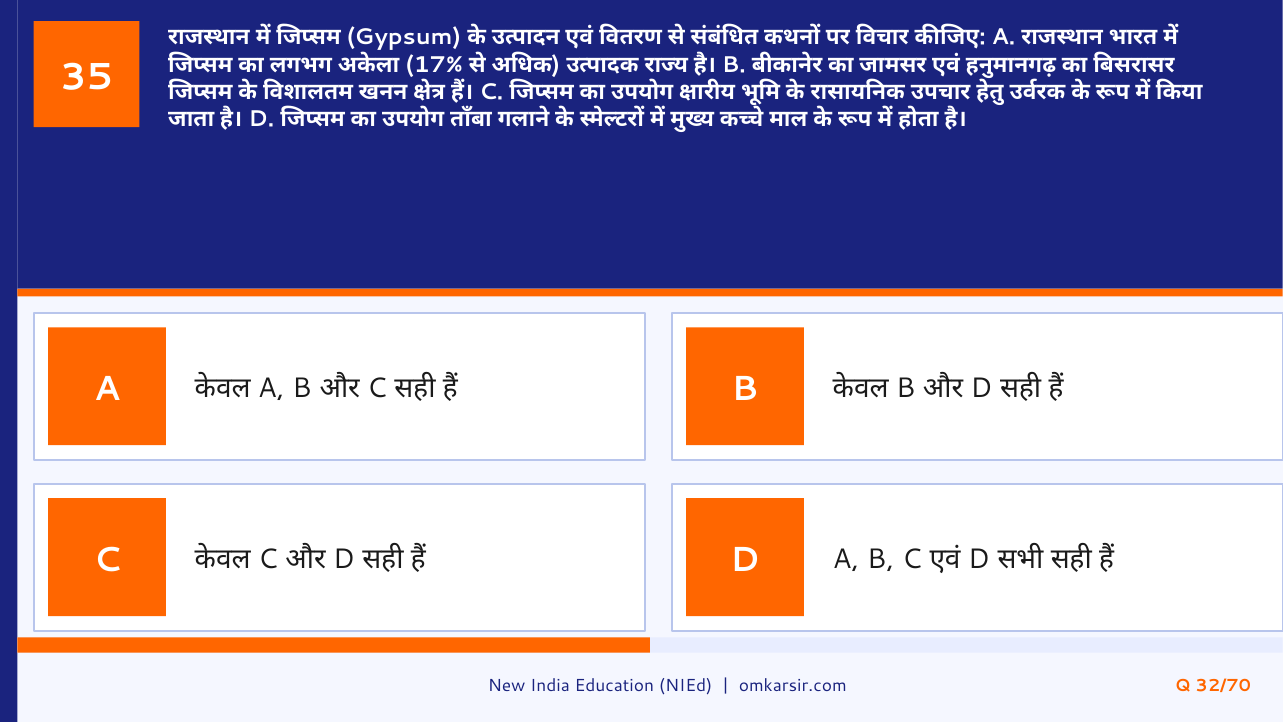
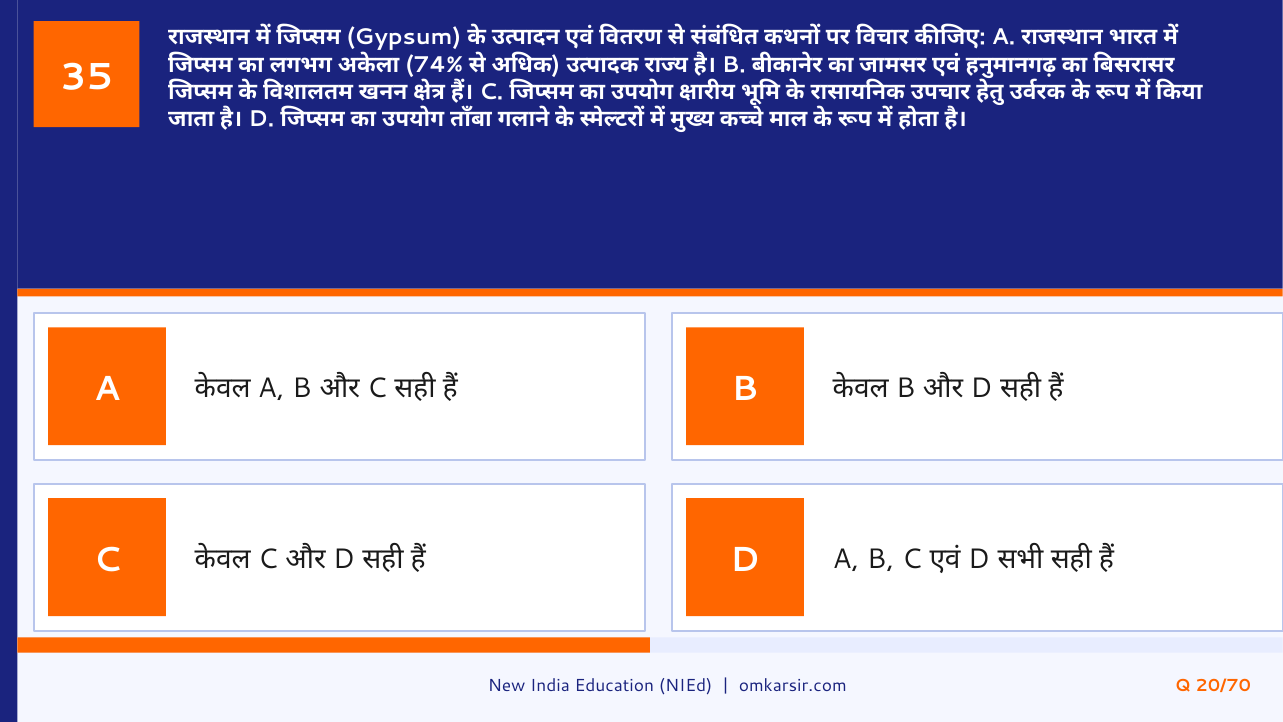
17%: 17% -> 74% (434, 65)
32/70: 32/70 -> 20/70 (1223, 685)
